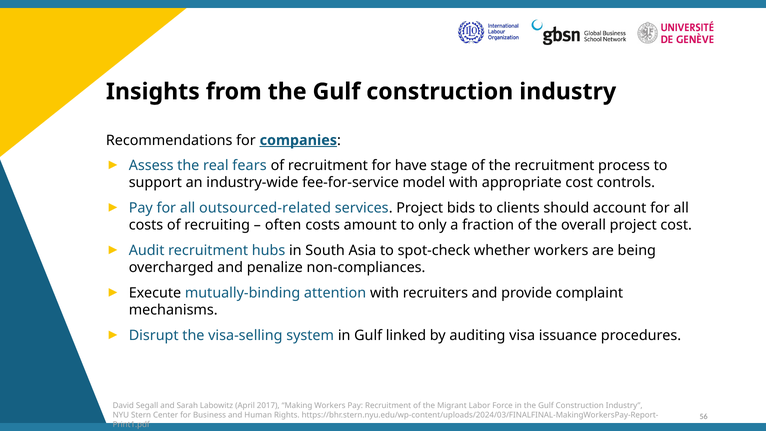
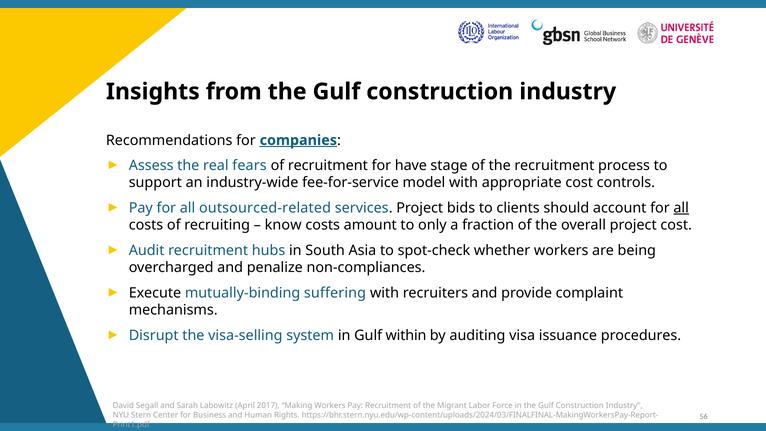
all underline: none -> present (681, 208)
often: often -> know (283, 225)
attention: attention -> suffering (335, 293)
linked: linked -> within (406, 335)
